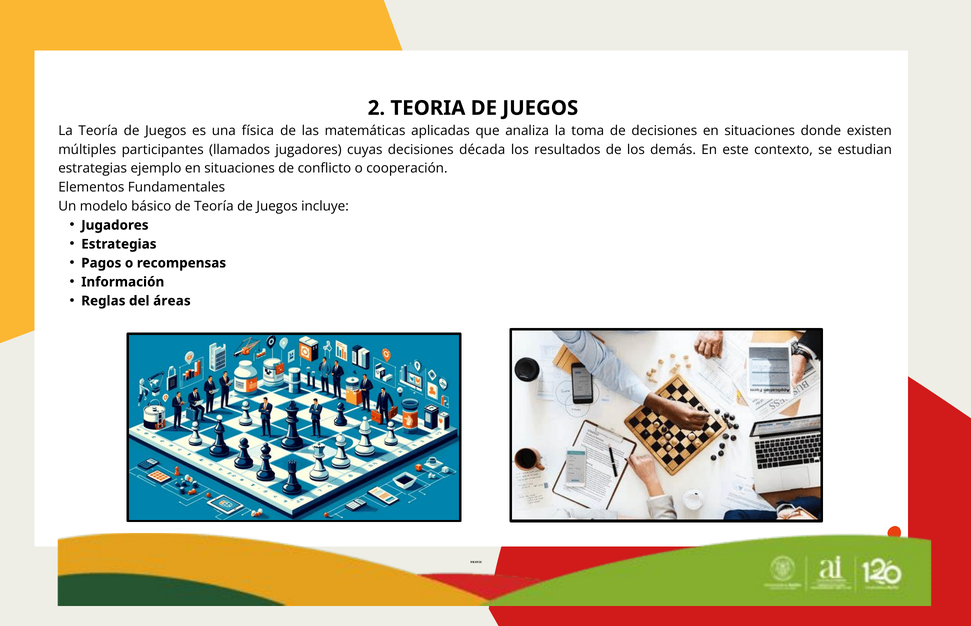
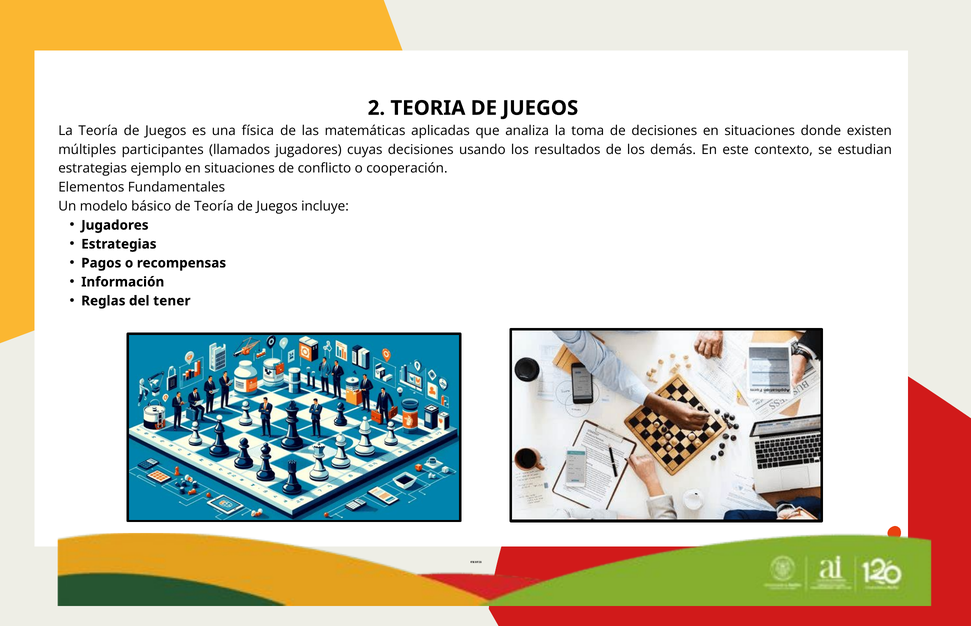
década: década -> usando (482, 149)
áreas: áreas -> tener (172, 301)
